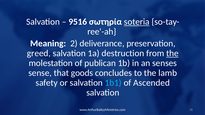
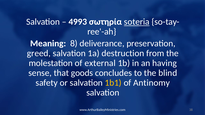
9516: 9516 -> 4993 (78, 22)
2: 2 -> 8 (74, 44)
the underline: present -> none (172, 53)
publican: publican -> external (100, 63)
senses: senses -> having (165, 63)
lamb: lamb -> blind (168, 73)
1b1 colour: light blue -> yellow (113, 83)
Ascended: Ascended -> Antinomy (152, 83)
